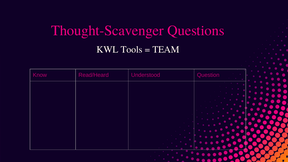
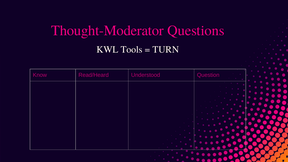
Thought-Scavenger: Thought-Scavenger -> Thought-Moderator (107, 31)
TEAM: TEAM -> TURN (166, 49)
